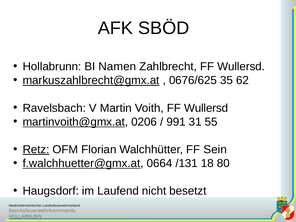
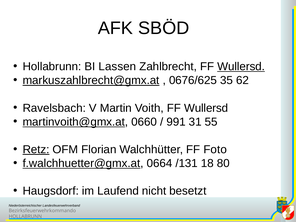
Namen: Namen -> Lassen (117, 67)
Wullersd underline: none -> present (241, 67)
0206: 0206 -> 0660 (144, 122)
Sein: Sein -> Foto (215, 149)
